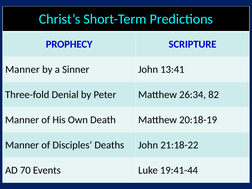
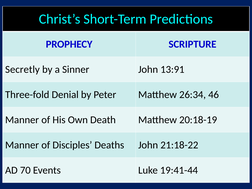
Manner: Manner -> Secretly (22, 69)
13:41: 13:41 -> 13:91 (172, 69)
82: 82 -> 46 (214, 95)
